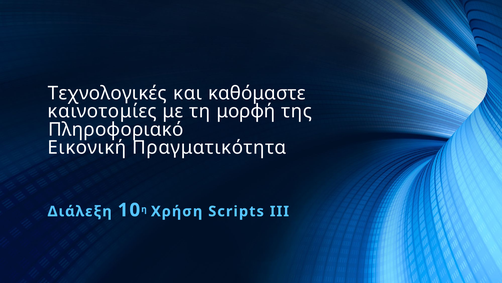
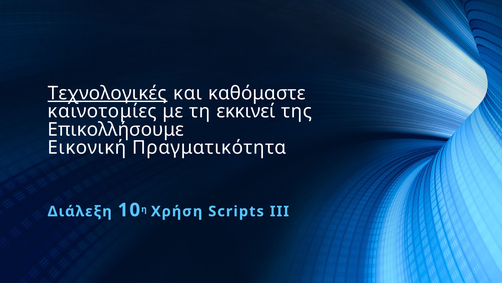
Τεχνολογικές underline: none -> present (107, 93)
μορφή: μορφή -> εκκινεί (246, 111)
Πληροφοριακό: Πληροφοριακό -> Επικολλήσουμε (116, 129)
